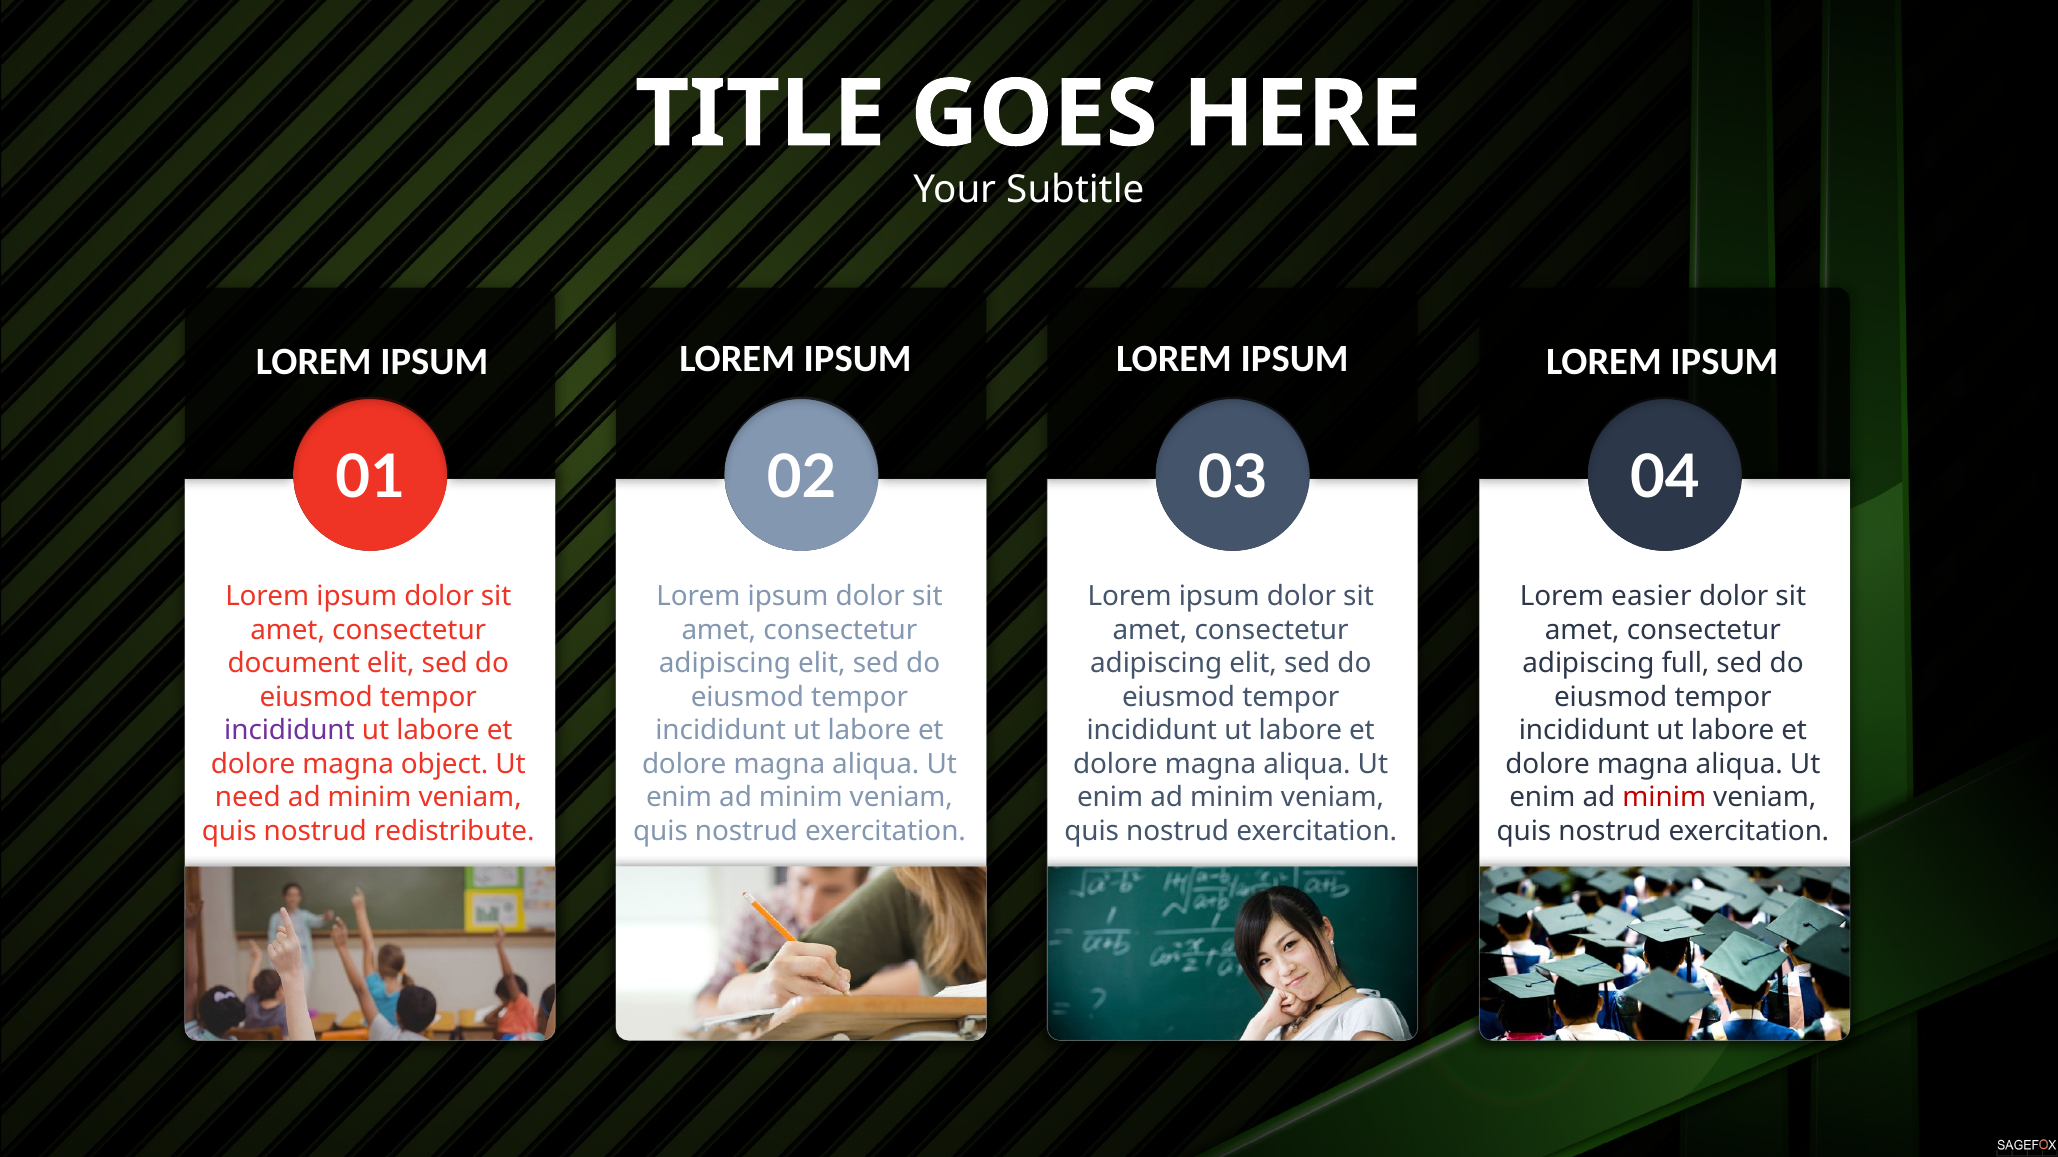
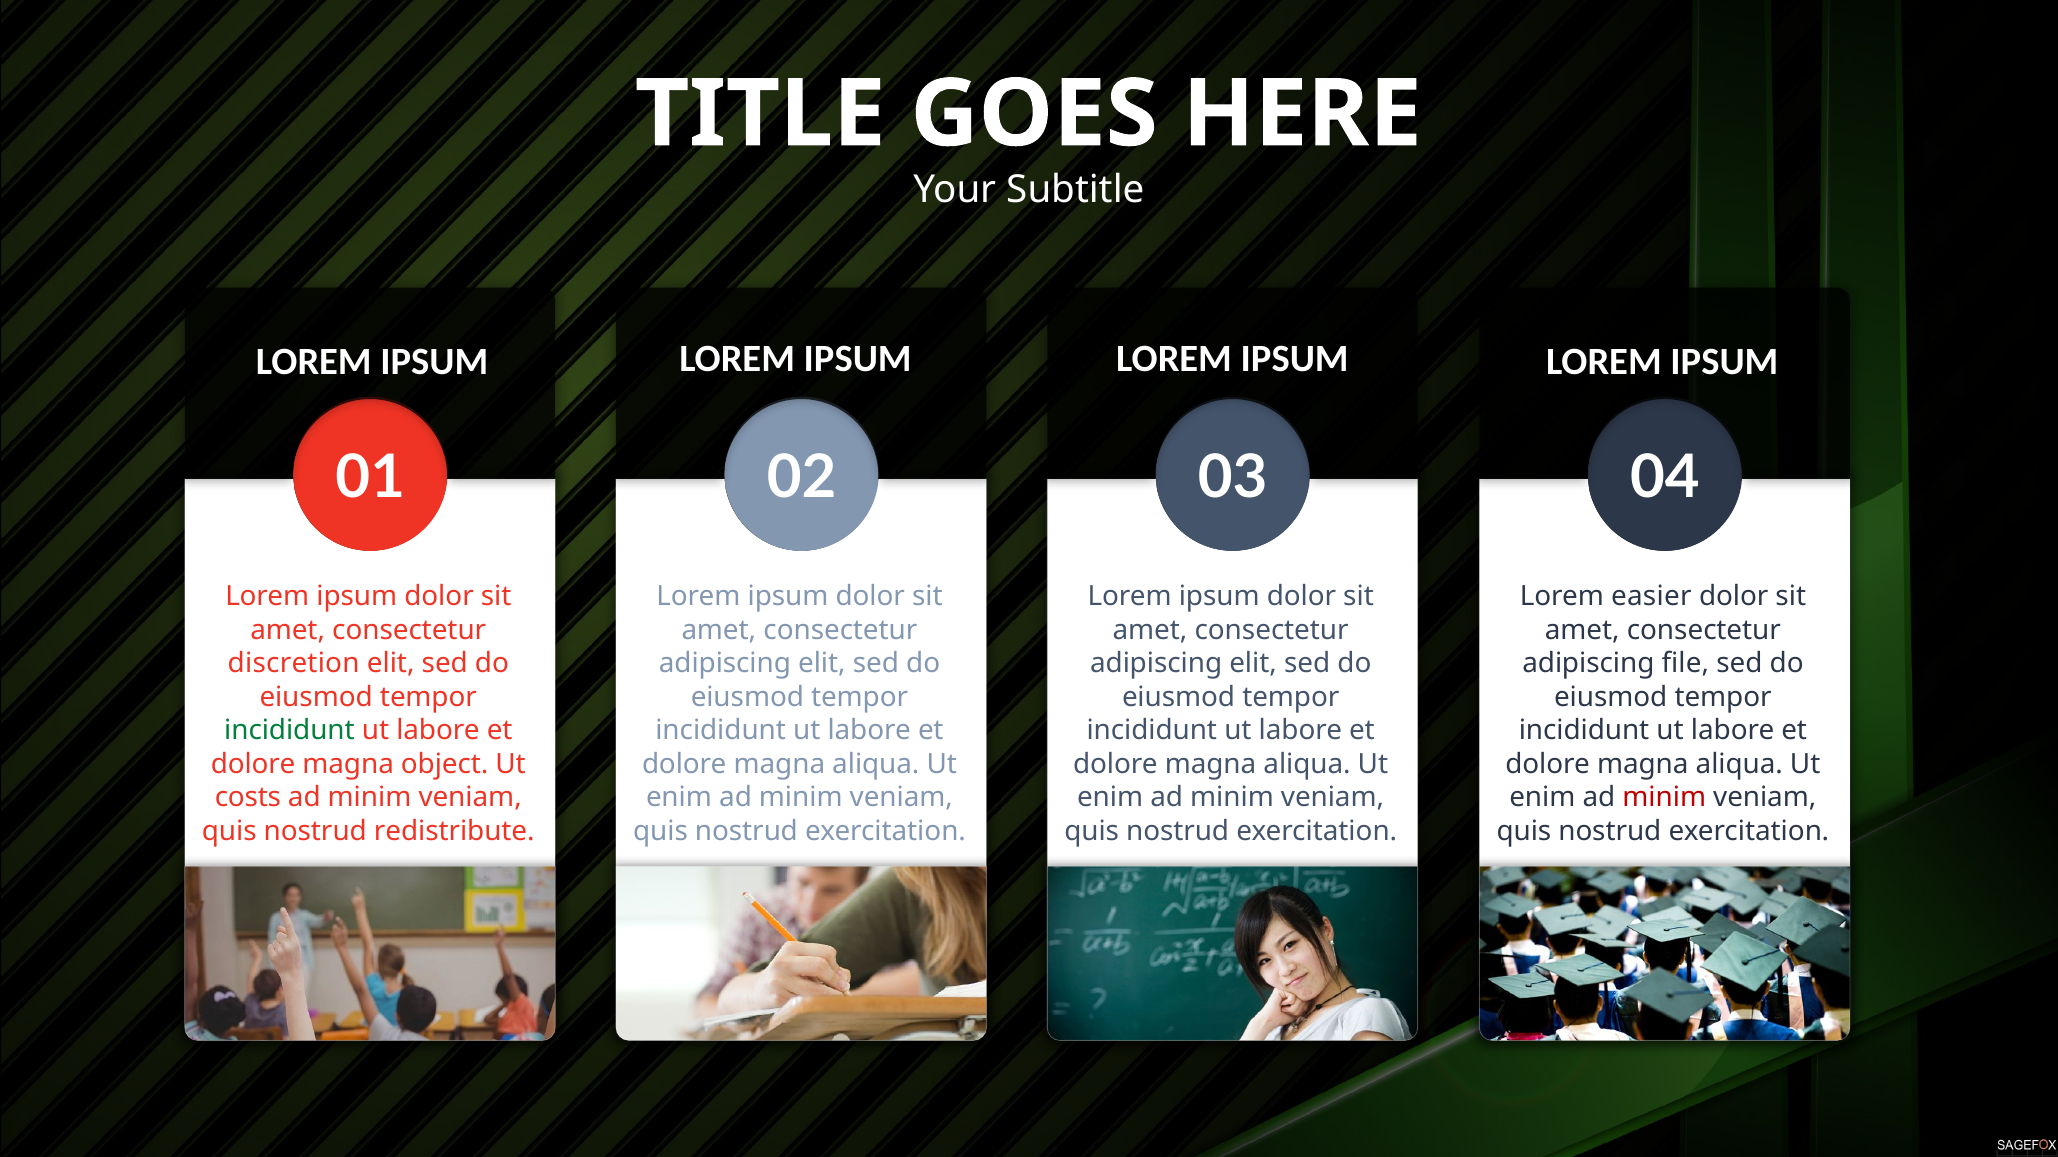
document: document -> discretion (294, 664)
full: full -> file (1685, 664)
incididunt colour: purple -> green (289, 731)
need: need -> costs (248, 798)
